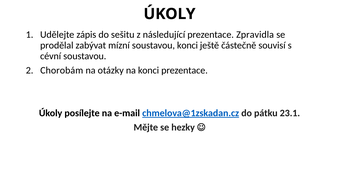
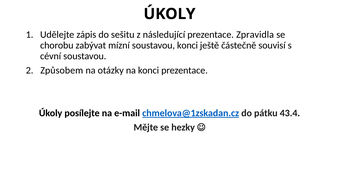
prodělal: prodělal -> chorobu (57, 45)
Chorobám: Chorobám -> Způsobem (62, 70)
23.1: 23.1 -> 43.4 (290, 113)
